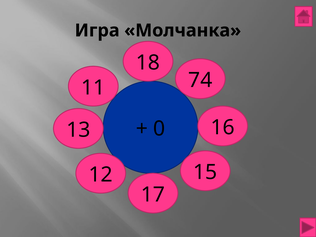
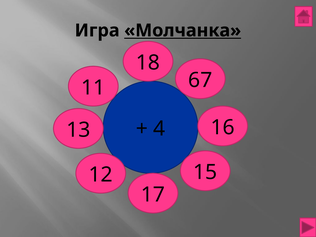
Молчанка underline: none -> present (183, 30)
74: 74 -> 67 (200, 80)
0: 0 -> 4 (159, 129)
